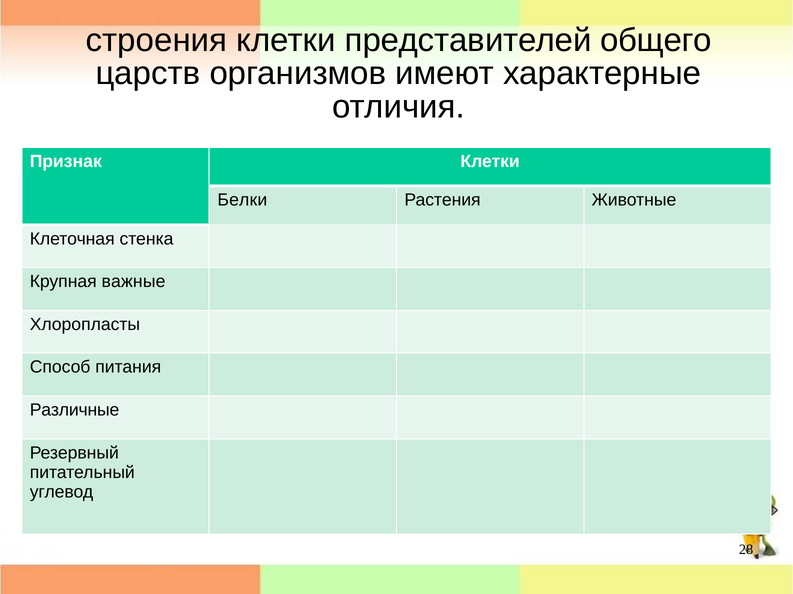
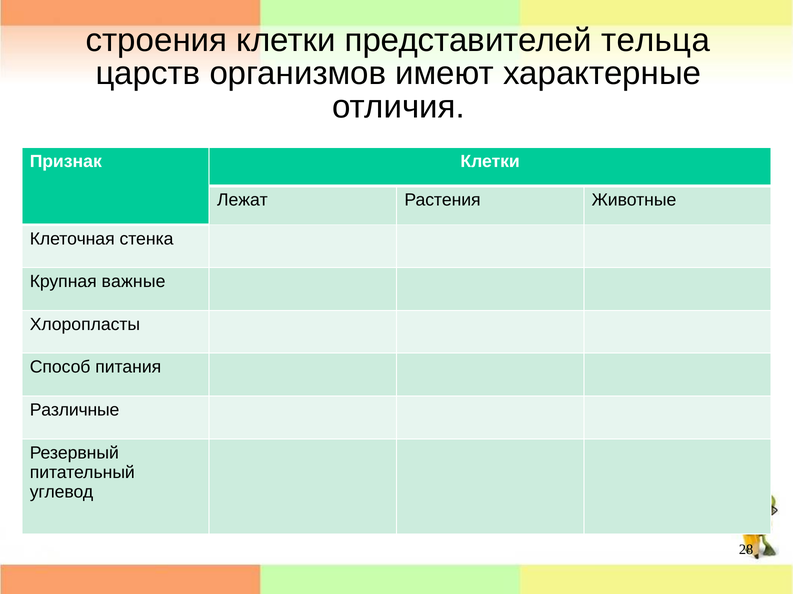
общего: общего -> тельца (656, 40)
Белки: Белки -> Лежат (242, 200)
